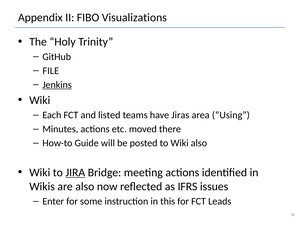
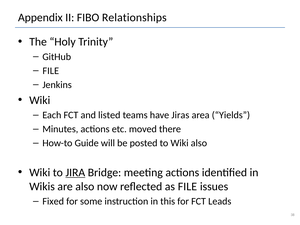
Visualizations: Visualizations -> Relationships (134, 18)
Jenkins underline: present -> none (57, 85)
Using: Using -> Yields (231, 115)
as IFRS: IFRS -> FILE (187, 186)
Enter: Enter -> Fixed (53, 201)
